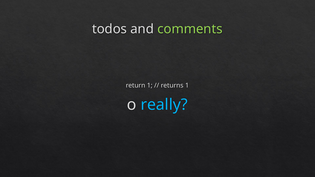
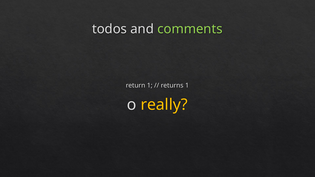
really colour: light blue -> yellow (164, 105)
